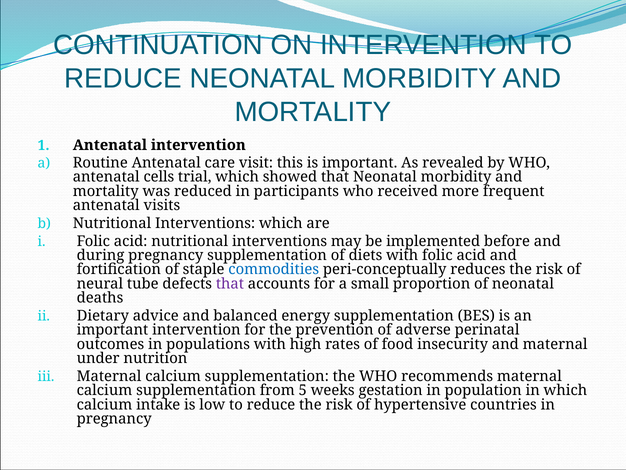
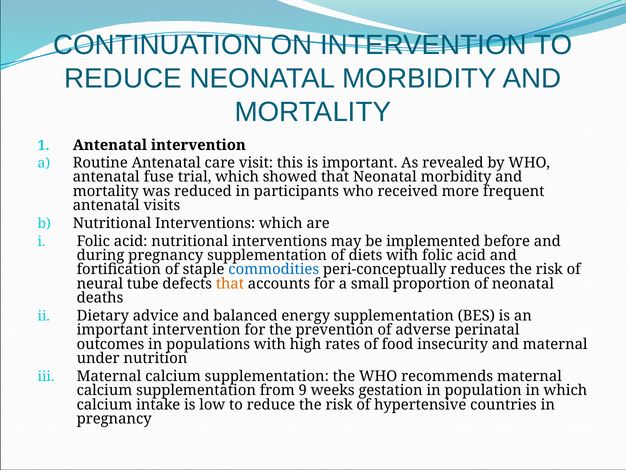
cells: cells -> fuse (159, 177)
that colour: purple -> orange (230, 283)
5: 5 -> 9 (303, 390)
